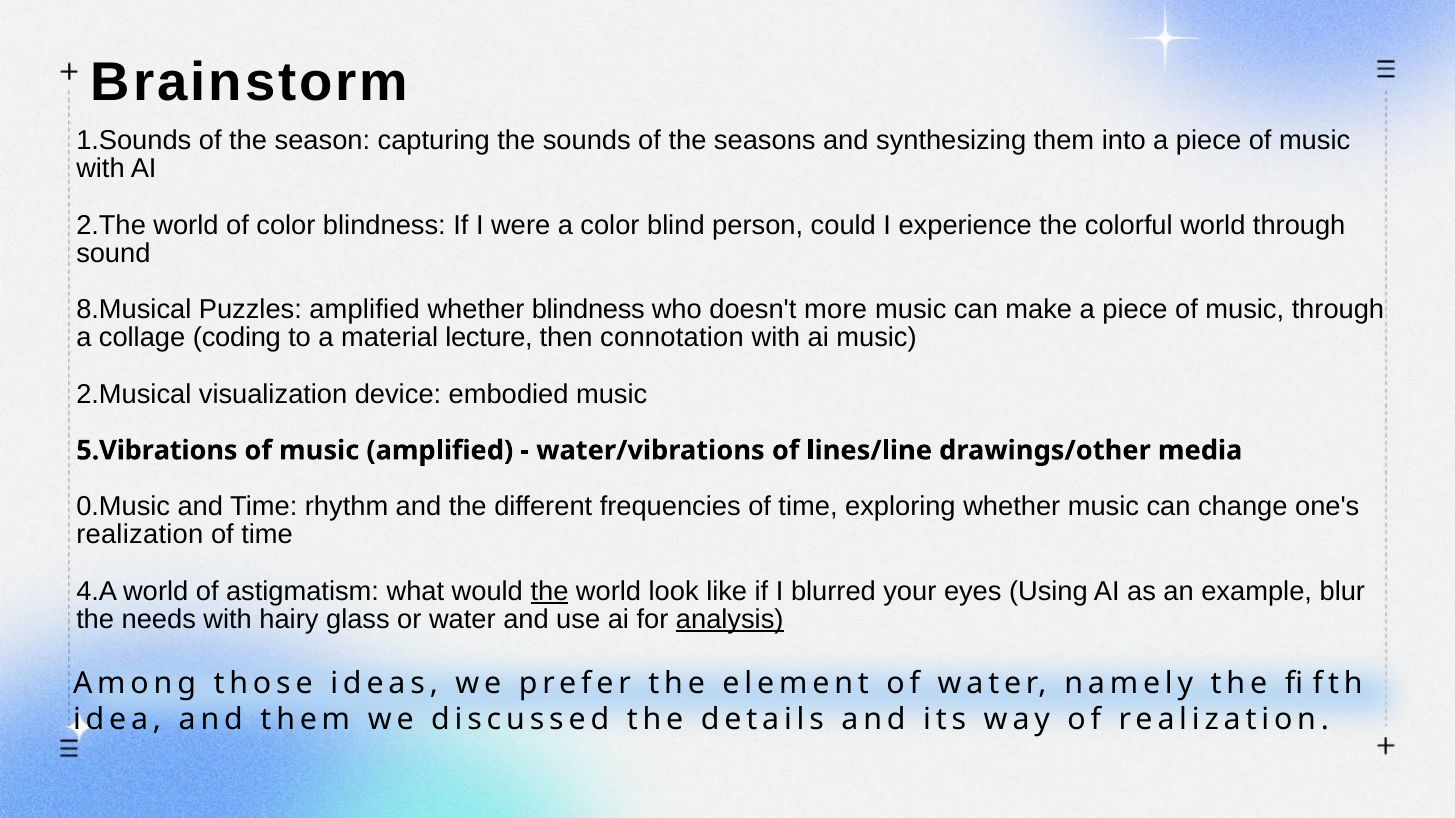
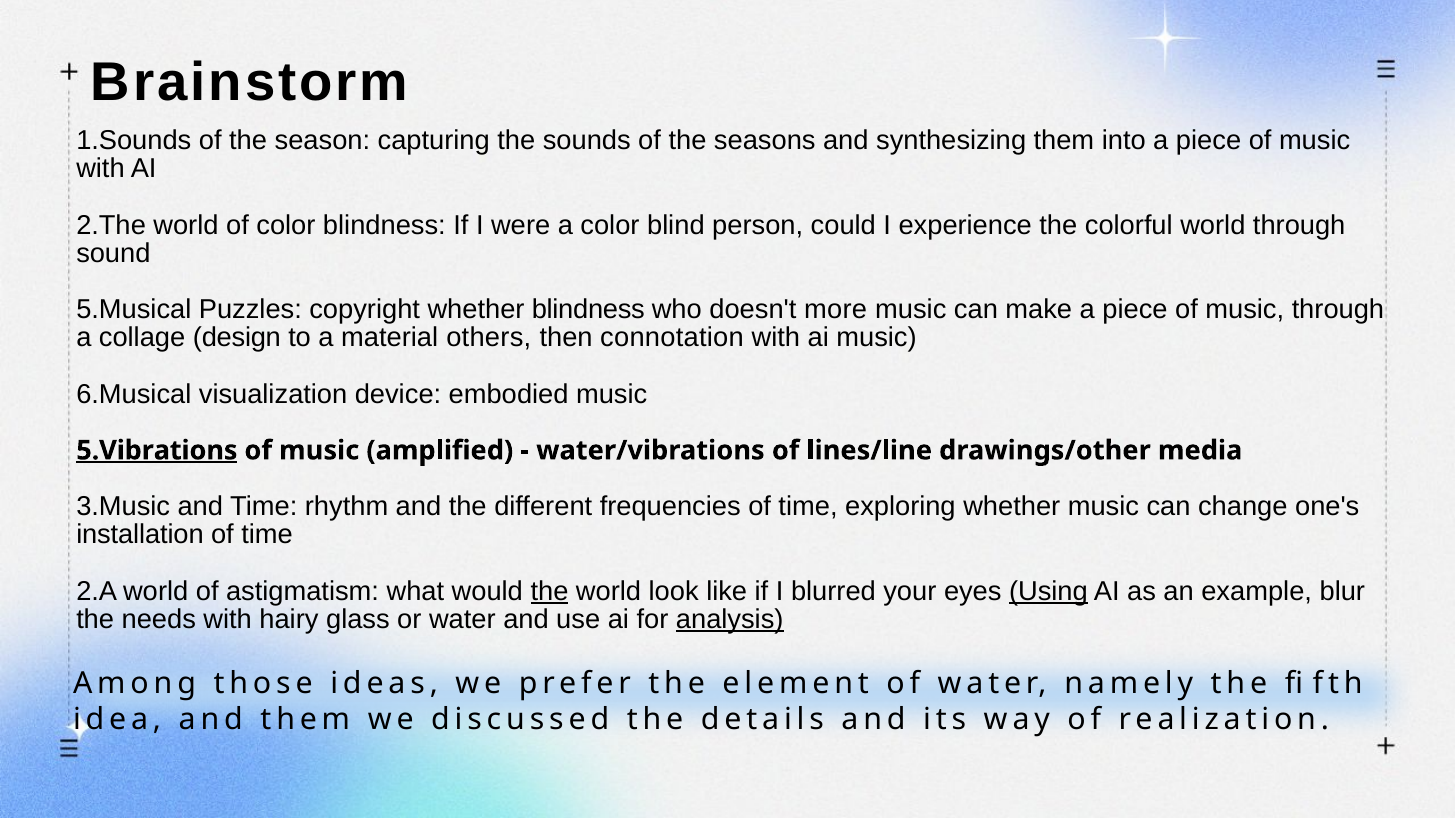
8.Musical: 8.Musical -> 5.Musical (134, 310)
Puzzles amplified: amplified -> copyright (365, 310)
coding: coding -> design (237, 338)
lecture: lecture -> others (489, 338)
2.Musical: 2.Musical -> 6.Musical (134, 394)
5.Vibrations underline: none -> present (157, 451)
0.Music: 0.Music -> 3.Music (123, 507)
realization: realization -> installation (140, 535)
4.A: 4.A -> 2.A (97, 592)
Using underline: none -> present (1048, 592)
